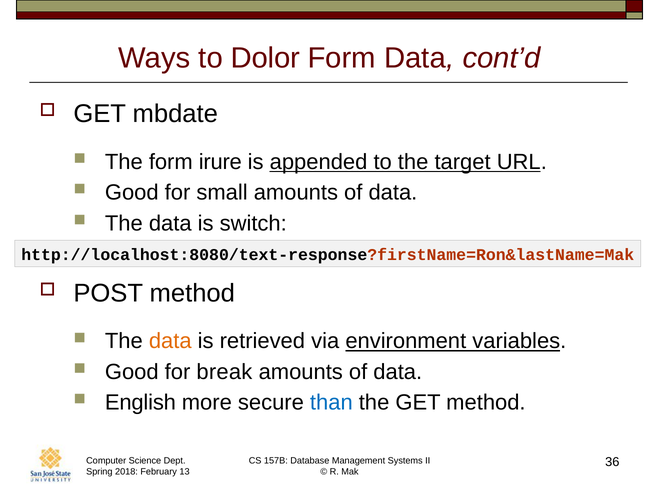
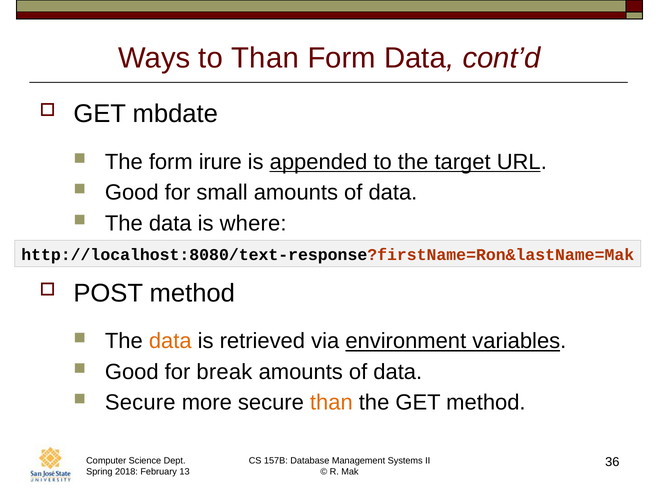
to Dolor: Dolor -> Than (265, 58)
switch: switch -> where (253, 223)
English: English -> Secure (140, 403)
than colour: blue -> orange (331, 403)
